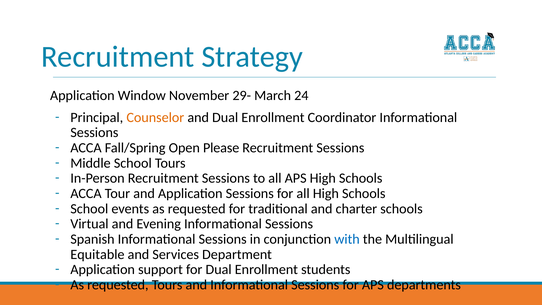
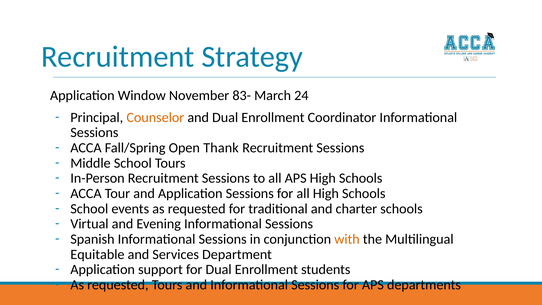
29-: 29- -> 83- (242, 95)
Please: Please -> Thank (221, 148)
with colour: blue -> orange (347, 239)
